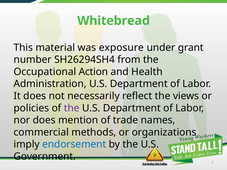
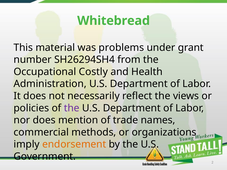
exposure: exposure -> problems (121, 48)
Action: Action -> Costly (93, 72)
endorsement colour: blue -> orange (74, 144)
